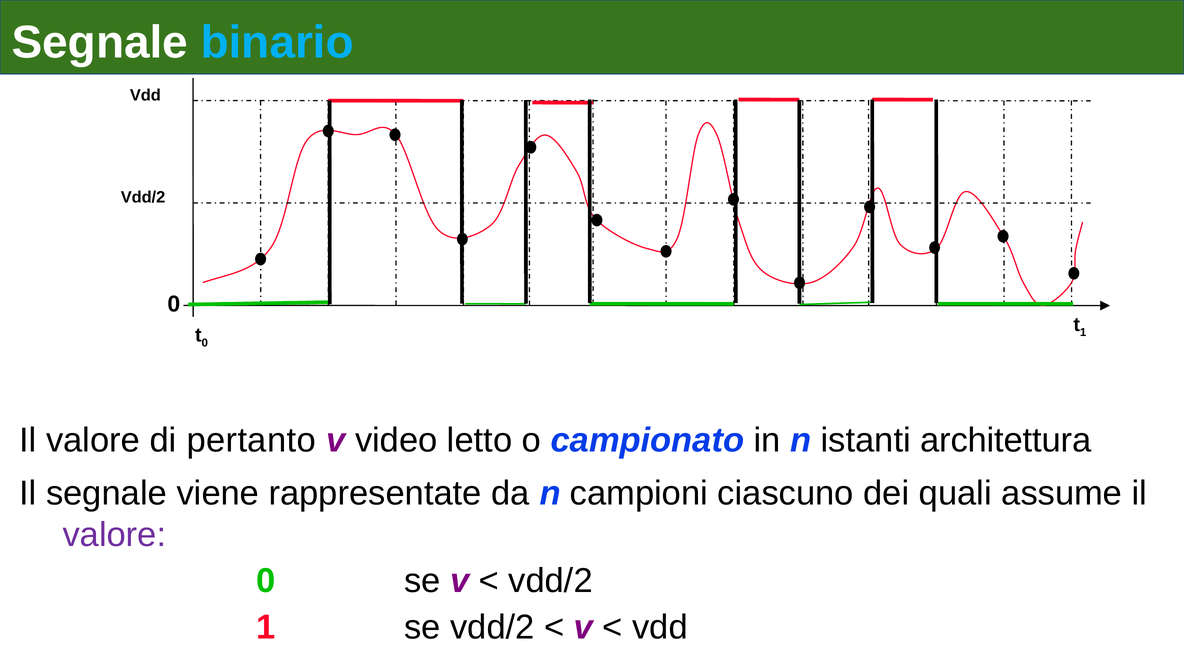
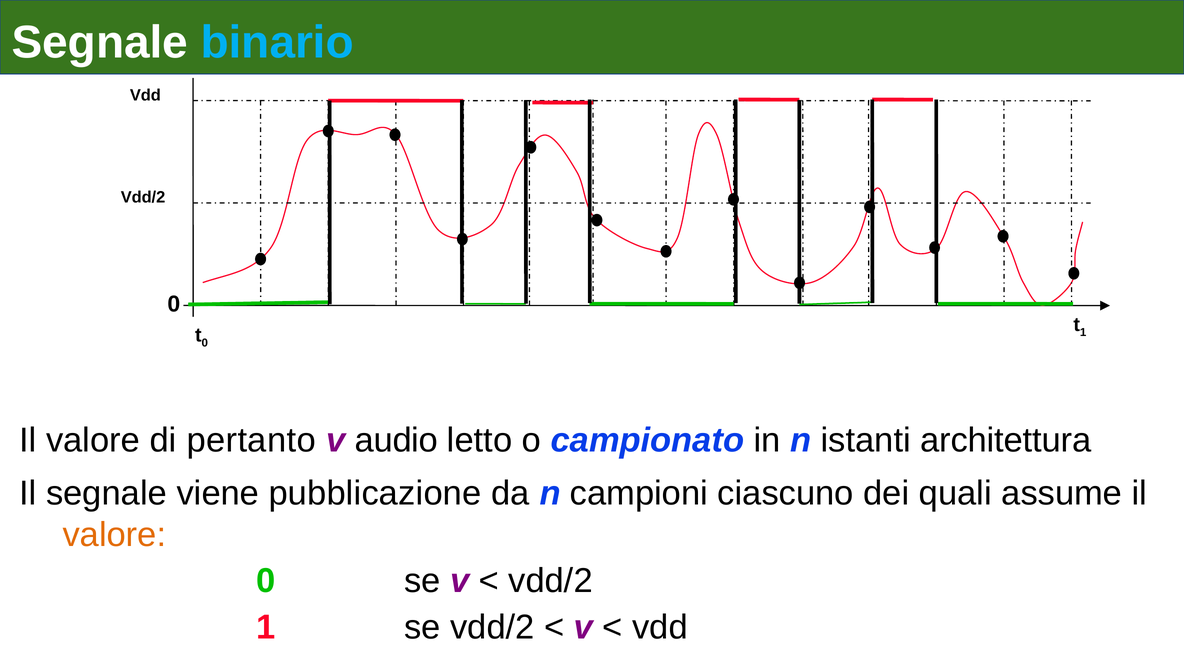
video: video -> audio (396, 441)
rappresentate: rappresentate -> pubblicazione (375, 493)
valore colour: purple -> orange (114, 535)
